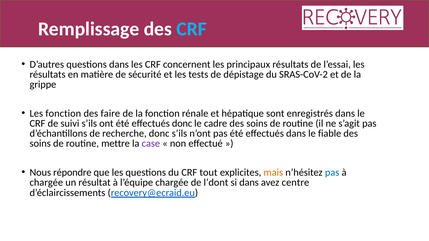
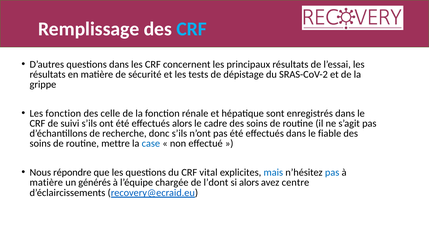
faire: faire -> celle (110, 114)
effectués donc: donc -> alors (182, 124)
case colour: purple -> blue (151, 144)
tout: tout -> vital (209, 173)
mais colour: orange -> blue (273, 173)
chargée: chargée -> matière (46, 183)
résultat: résultat -> générés (95, 183)
si dans: dans -> alors (249, 183)
